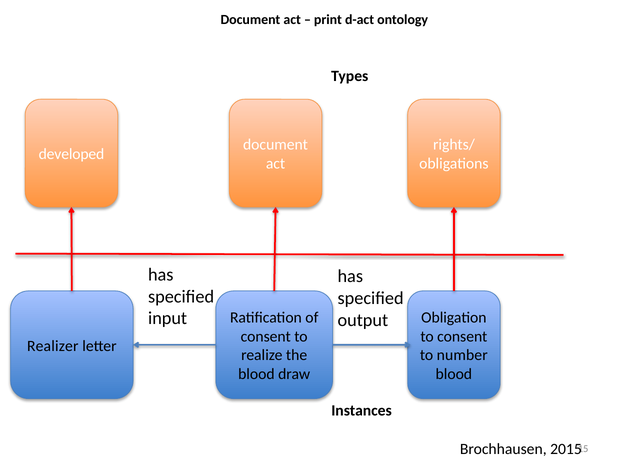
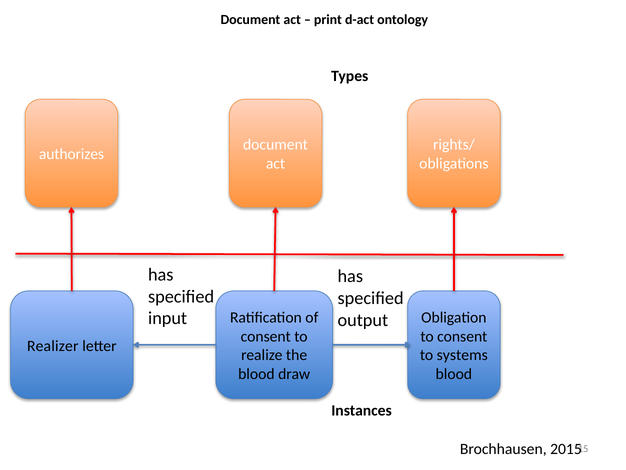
developed: developed -> authorizes (71, 154)
number: number -> systems (462, 355)
